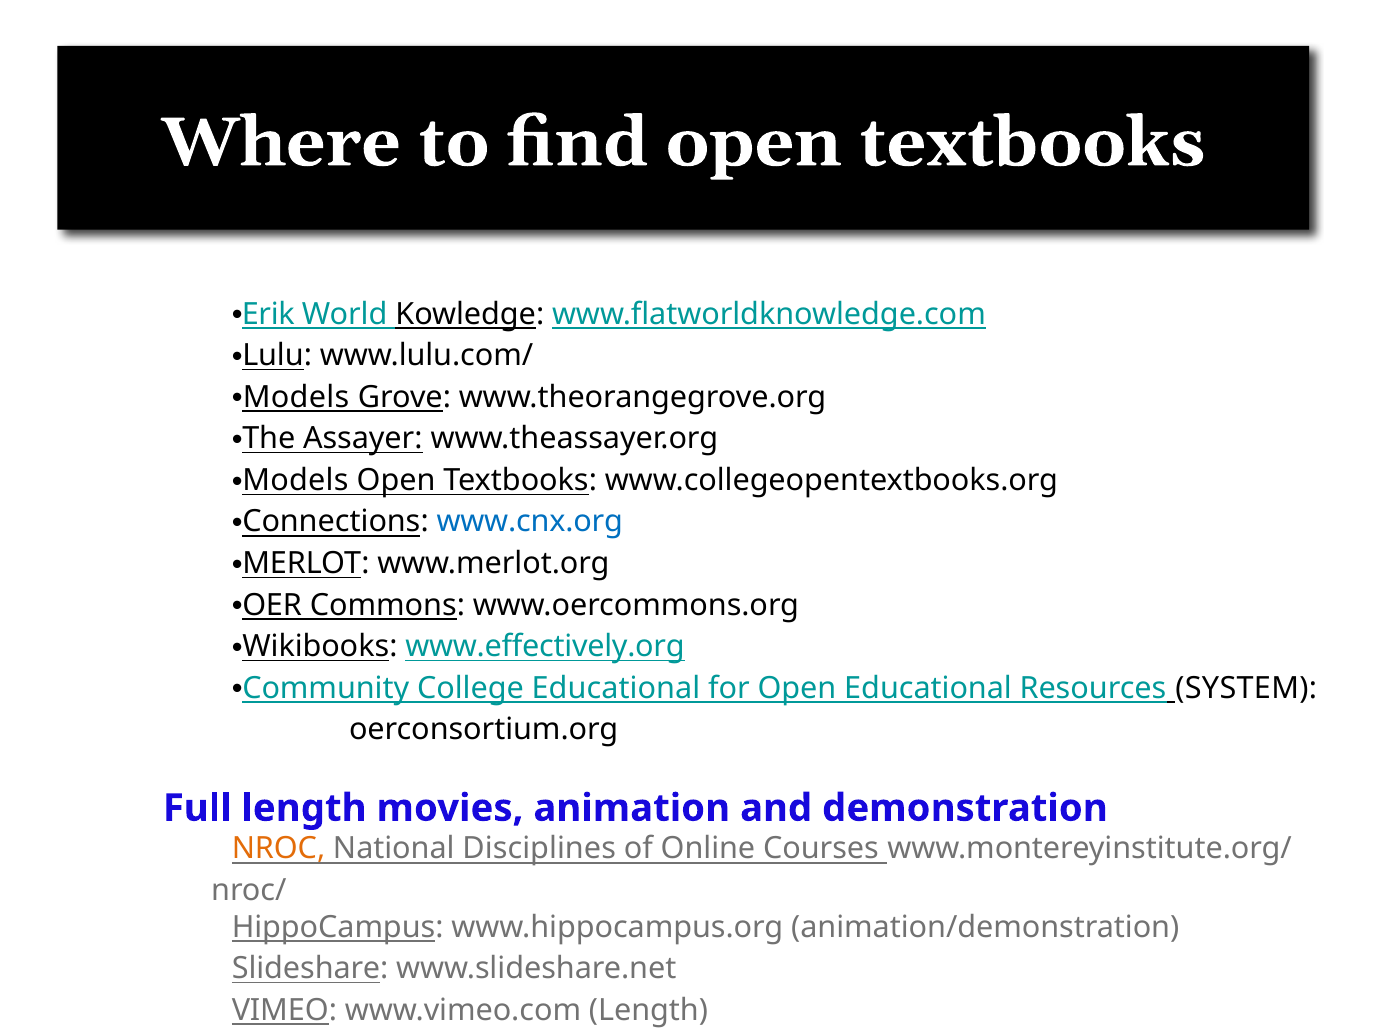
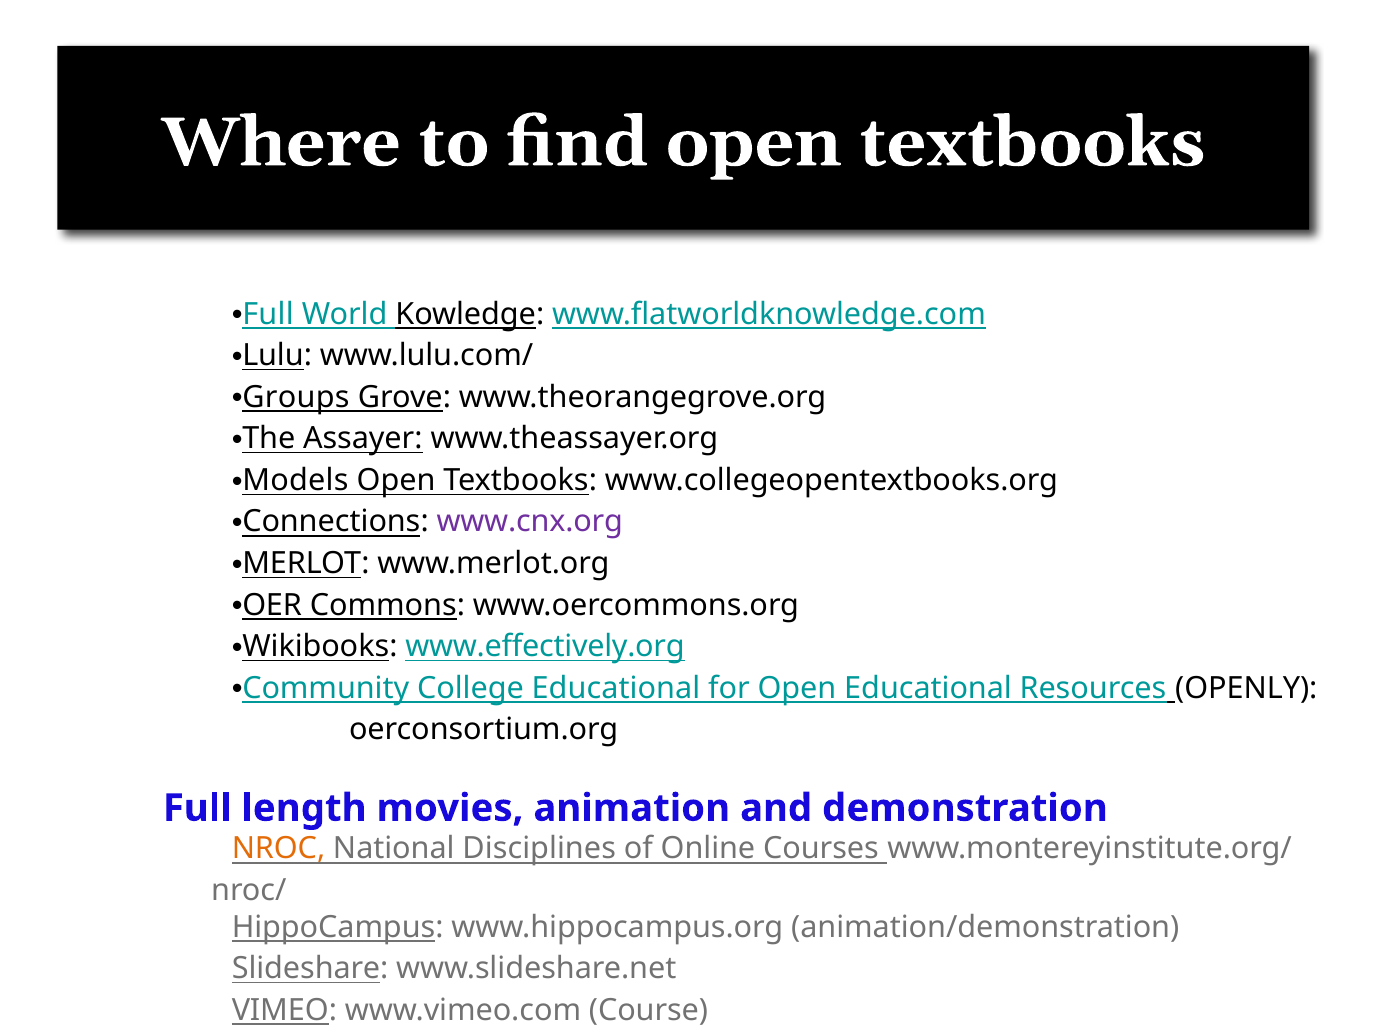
Erik: Erik -> Full (268, 314)
Models: Models -> Groups (296, 397)
www.cnx.org colour: blue -> purple (530, 522)
SYSTEM: SYSTEM -> OPENLY (1246, 688)
www.vimeo.com Length: Length -> Course (648, 1011)
